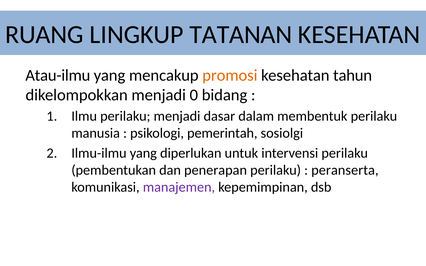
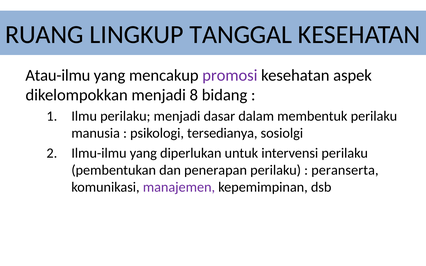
TATANAN: TATANAN -> TANGGAL (241, 35)
promosi colour: orange -> purple (230, 75)
tahun: tahun -> aspek (353, 75)
0: 0 -> 8 (194, 95)
pemerintah: pemerintah -> tersedianya (222, 133)
